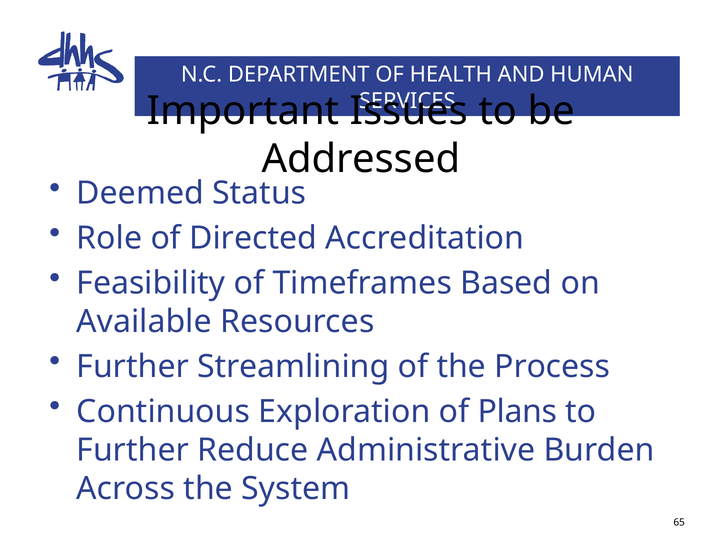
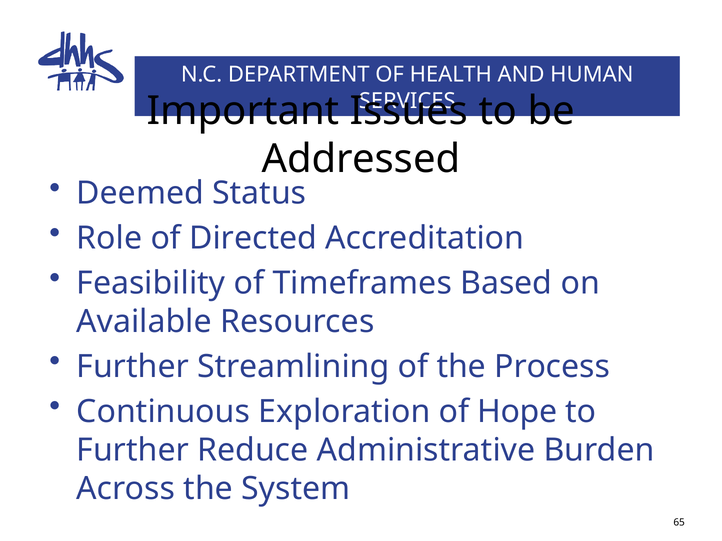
Plans: Plans -> Hope (517, 412)
